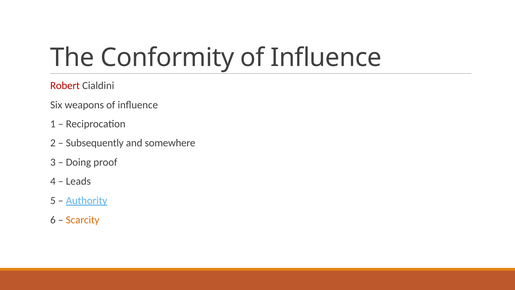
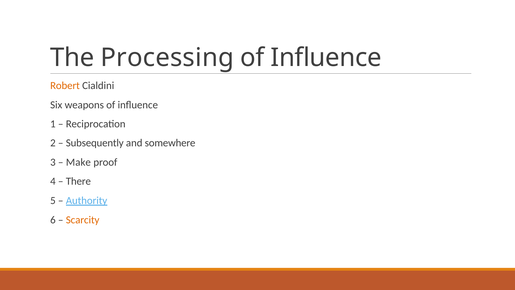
Conformity: Conformity -> Processing (167, 58)
Robert colour: red -> orange (65, 86)
Doing: Doing -> Make (78, 162)
Leads: Leads -> There (78, 181)
